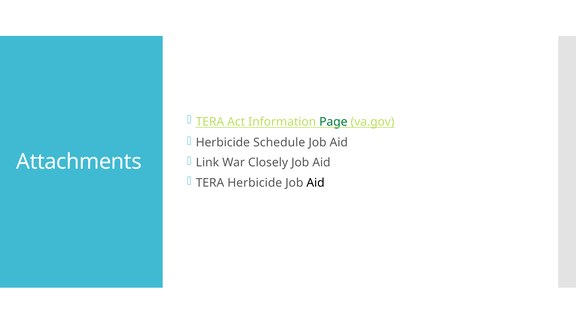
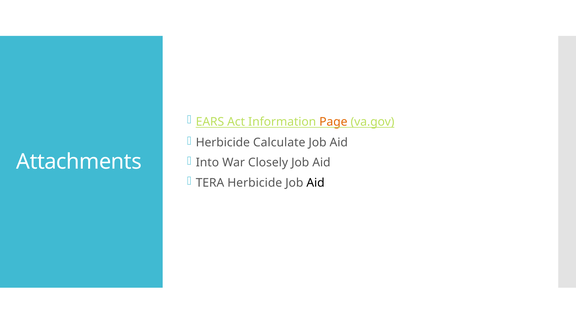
TERA: TERA -> EARS (210, 122)
Page colour: green -> orange (333, 122)
Schedule: Schedule -> Calculate (279, 142)
Link: Link -> Into (207, 163)
